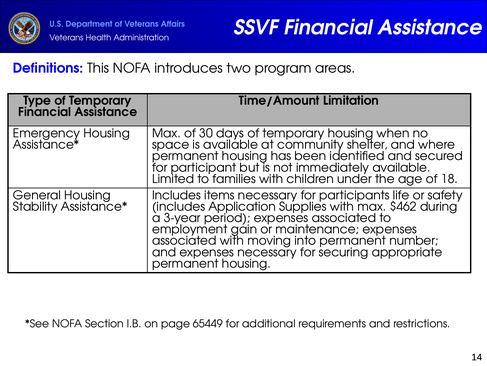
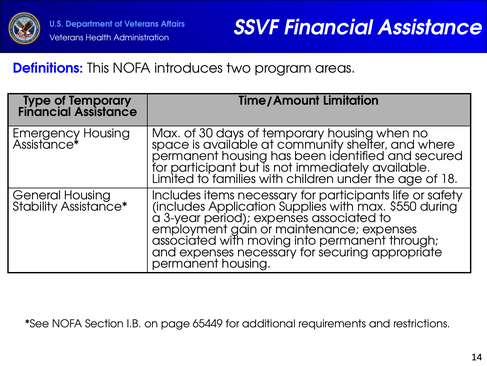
$462: $462 -> $550 (403, 206)
number: number -> through (414, 240)
